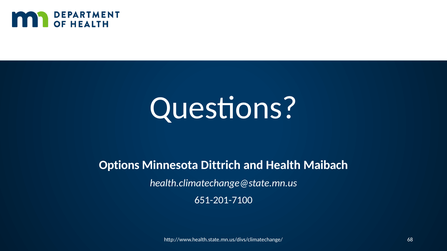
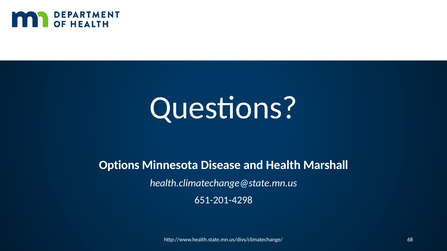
Dittrich: Dittrich -> Disease (221, 165)
Maibach: Maibach -> Marshall (326, 165)
651-201-7100: 651-201-7100 -> 651-201-4298 (223, 200)
